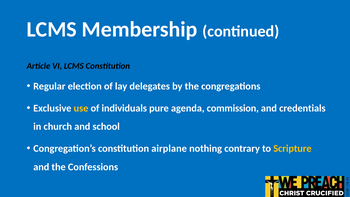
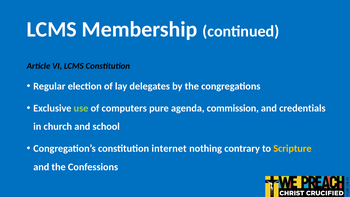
use colour: yellow -> light green (81, 108)
individuals: individuals -> computers (124, 108)
airplane: airplane -> internet (169, 148)
